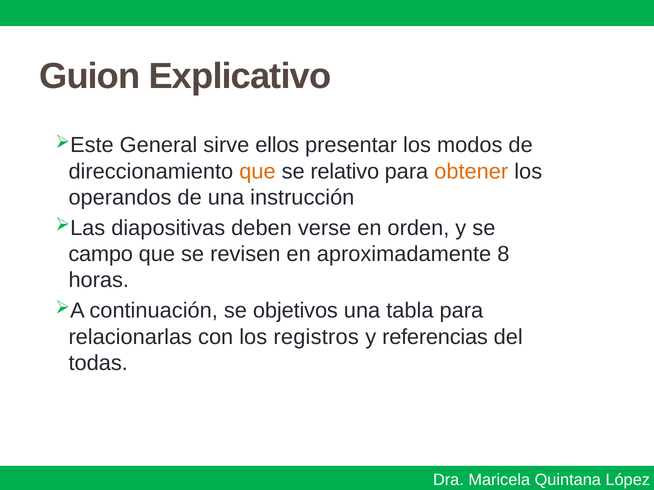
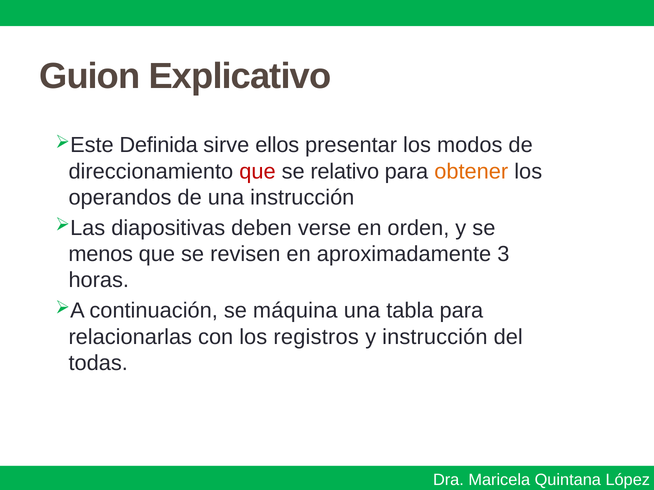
General: General -> Definida (159, 145)
que colour: orange -> red (257, 172)
campo: campo -> menos (101, 254)
8: 8 -> 3 (503, 254)
objetivos: objetivos -> máquina (295, 311)
y referencias: referencias -> instrucción (435, 337)
